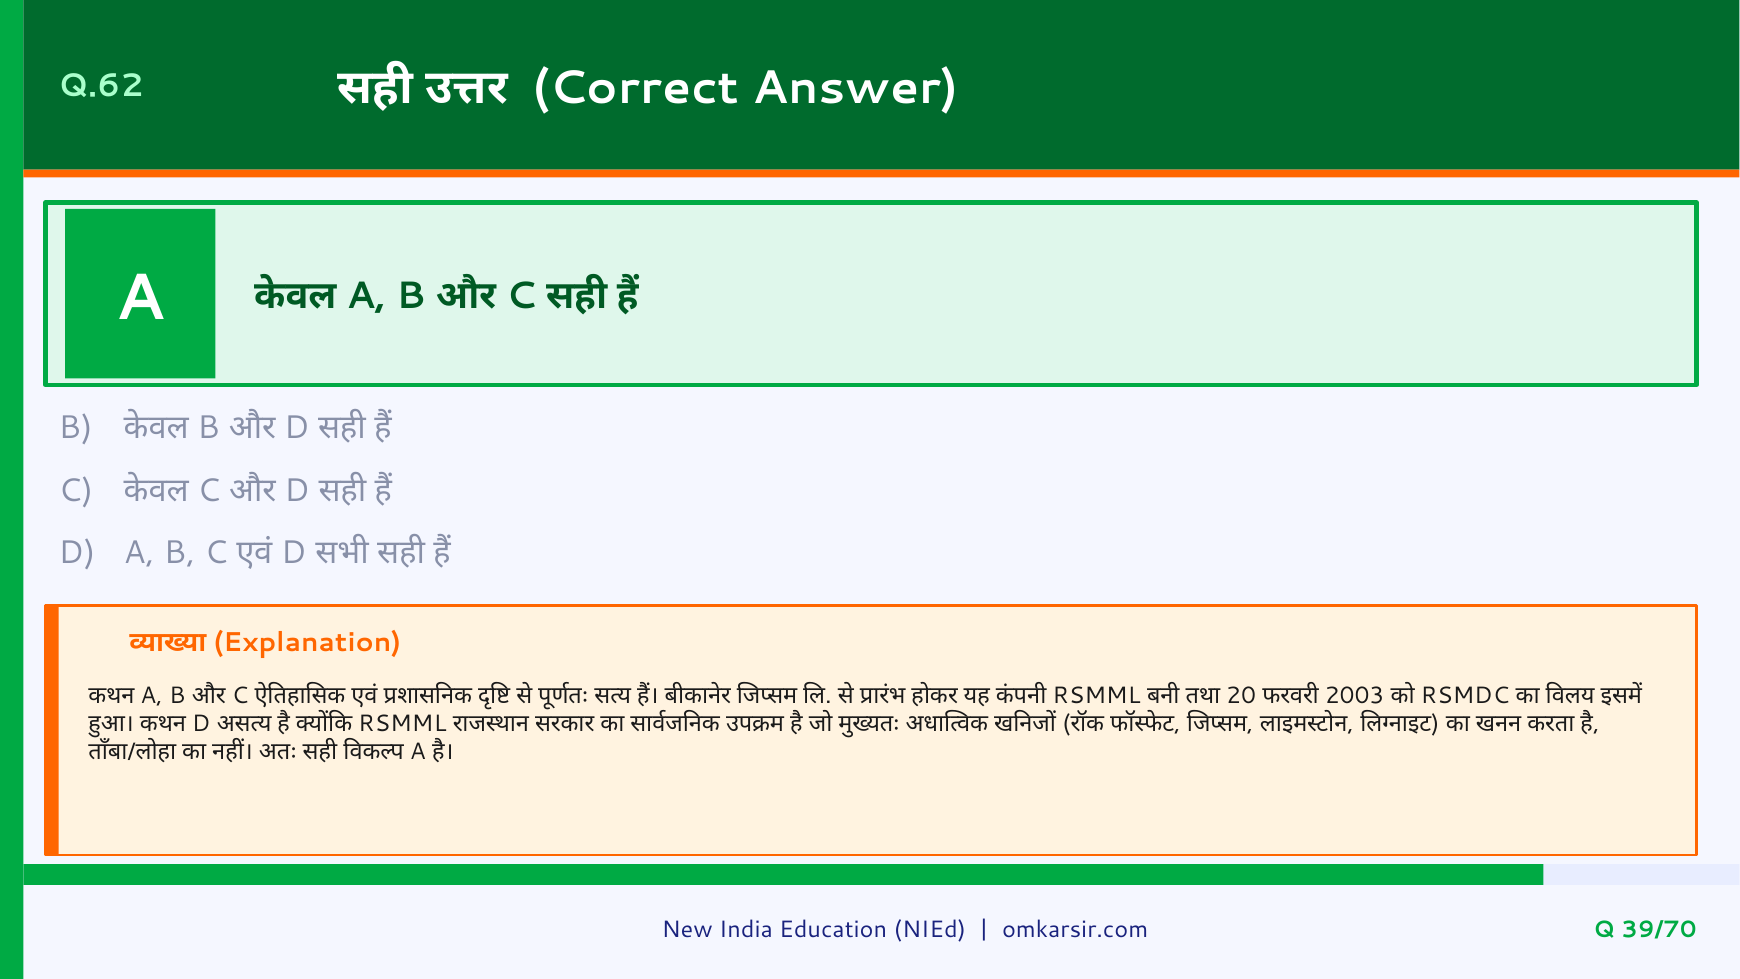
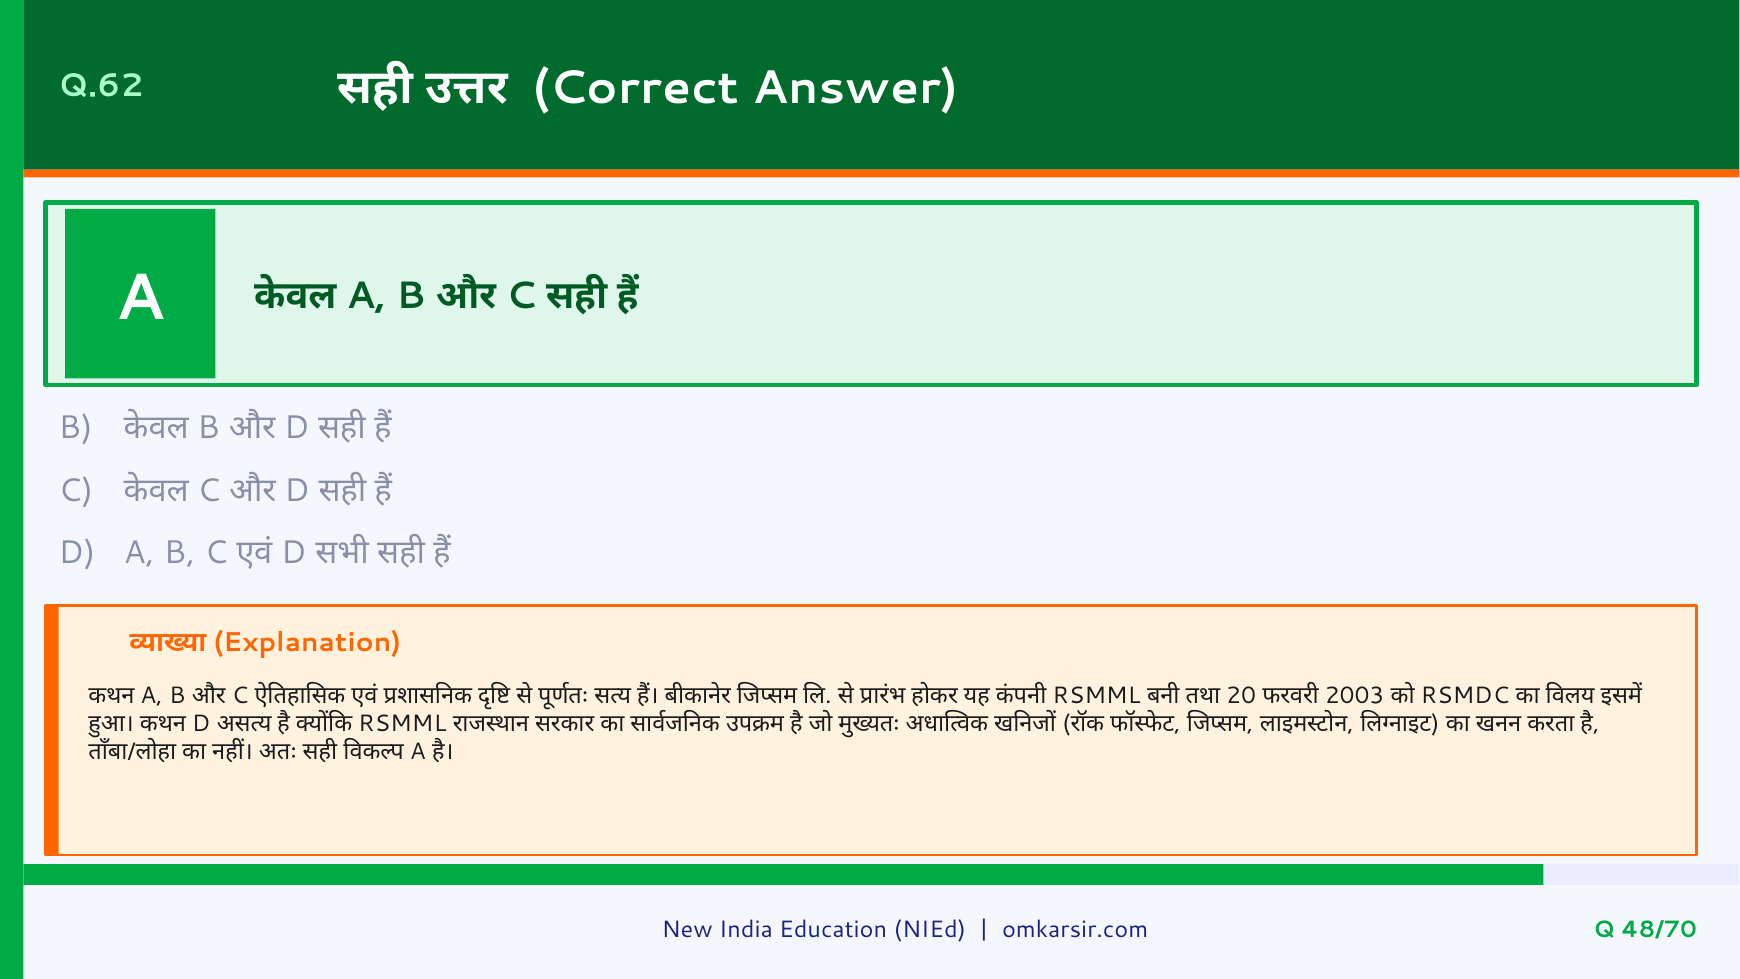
39/70: 39/70 -> 48/70 (1659, 929)
